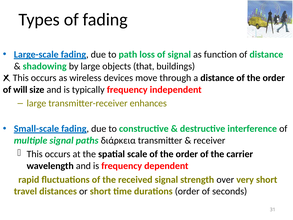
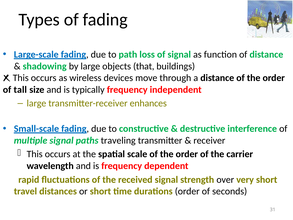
will: will -> tall (20, 90)
διάρκεια: διάρκεια -> traveling (118, 140)
